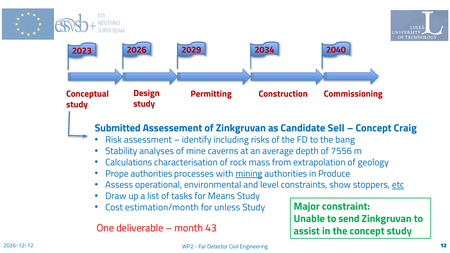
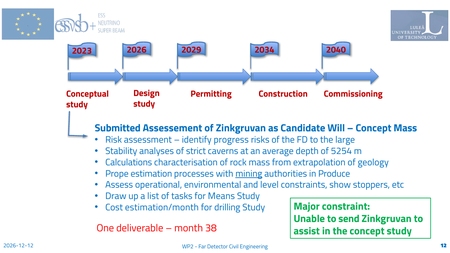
Sell: Sell -> Will (336, 128)
Concept Craig: Craig -> Mass (405, 128)
including: including -> progress (231, 140)
bang: bang -> large (345, 140)
mine: mine -> strict (196, 151)
7556: 7556 -> 5254 (341, 151)
Prope authorities: authorities -> estimation (151, 174)
etc underline: present -> none (398, 185)
unless: unless -> drilling (227, 207)
43: 43 -> 38 (211, 228)
